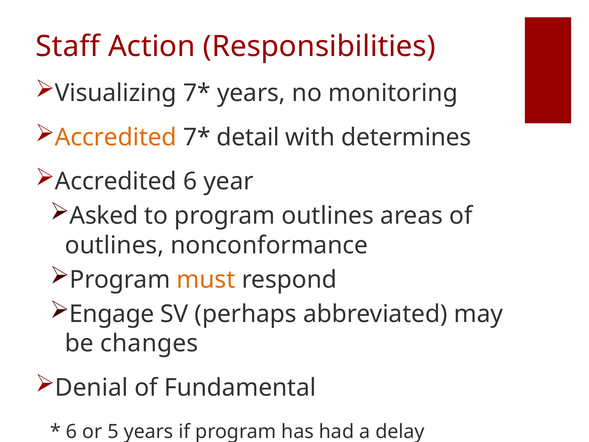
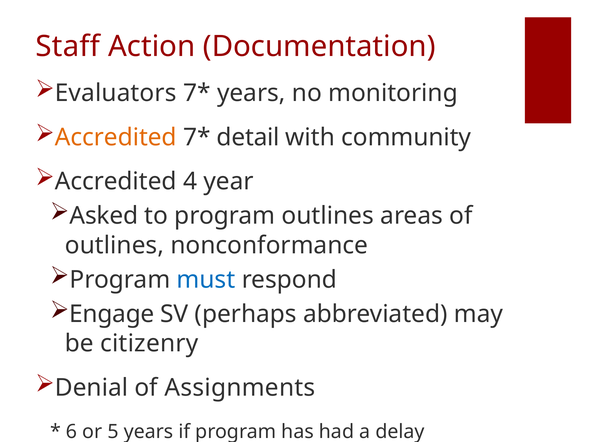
Responsibilities: Responsibilities -> Documentation (319, 46)
Visualizing: Visualizing -> Evaluators (116, 93)
determines: determines -> community (406, 137)
Accredited 6: 6 -> 4 (190, 181)
must colour: orange -> blue (206, 280)
changes: changes -> citizenry (149, 343)
Fundamental: Fundamental -> Assignments (240, 388)
